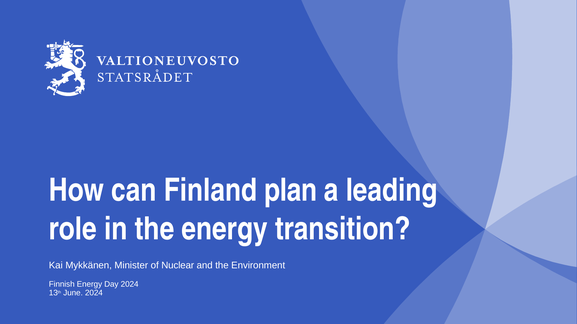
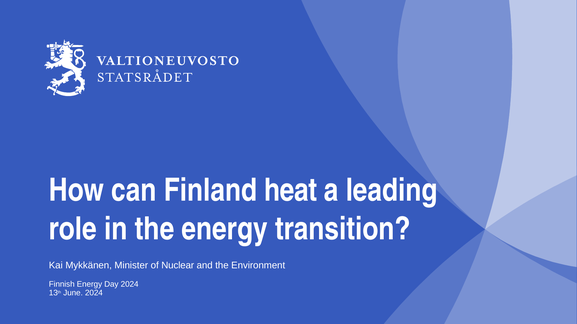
plan: plan -> heat (291, 191)
